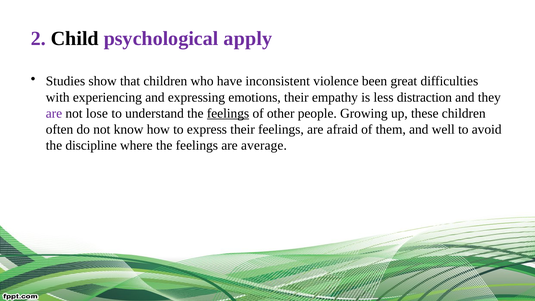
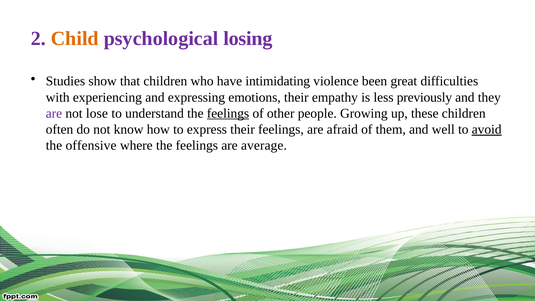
Child colour: black -> orange (75, 39)
apply: apply -> losing (248, 39)
inconsistent: inconsistent -> intimidating (278, 81)
distraction: distraction -> previously (424, 97)
avoid underline: none -> present (487, 129)
discipline: discipline -> offensive (91, 145)
